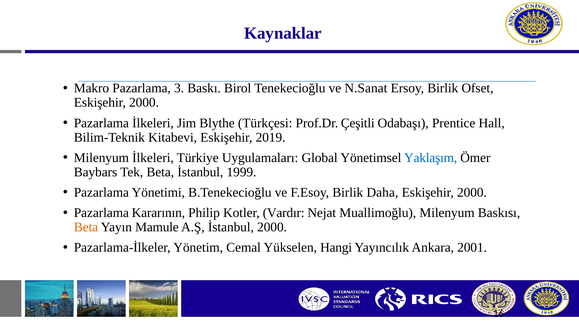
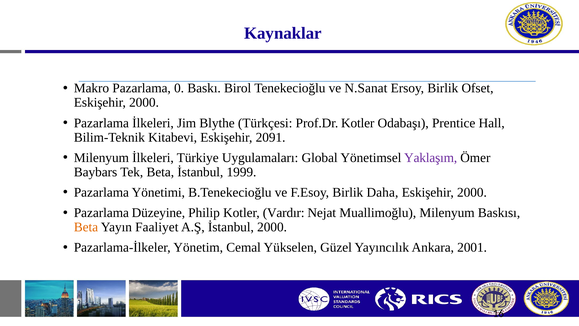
3: 3 -> 0 (179, 88)
Prof.Dr Çeşitli: Çeşitli -> Kotler (358, 123)
2019: 2019 -> 2091 (271, 137)
Yaklaşım colour: blue -> purple (431, 158)
Kararının: Kararının -> Düzeyine (158, 213)
Mamule: Mamule -> Faaliyet (157, 227)
Hangi: Hangi -> Güzel (336, 247)
